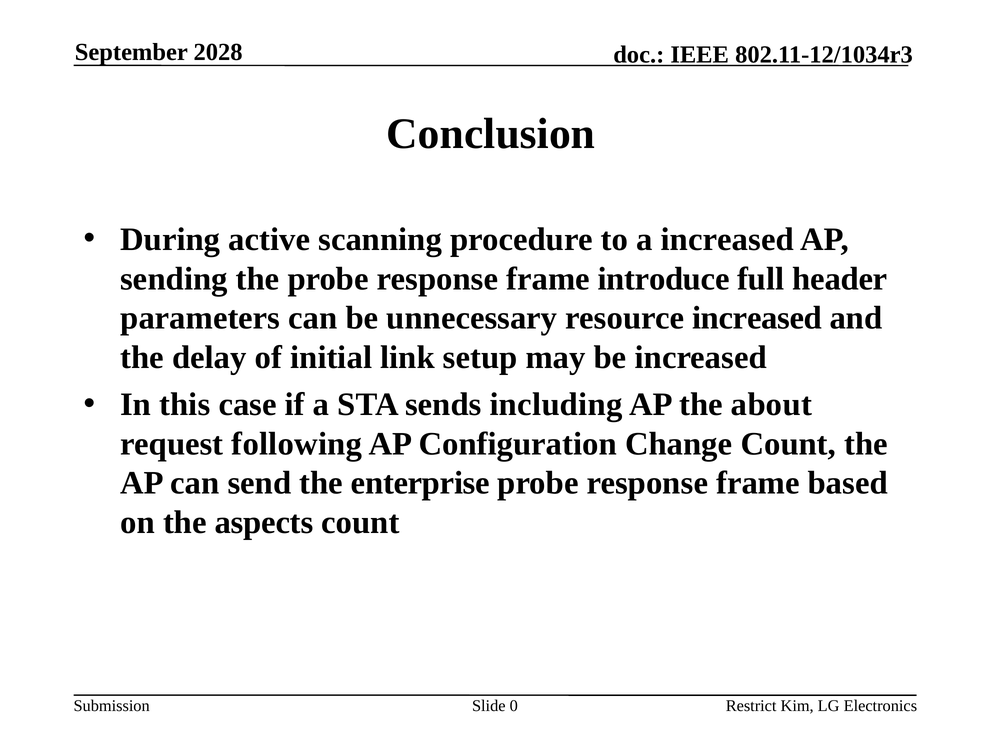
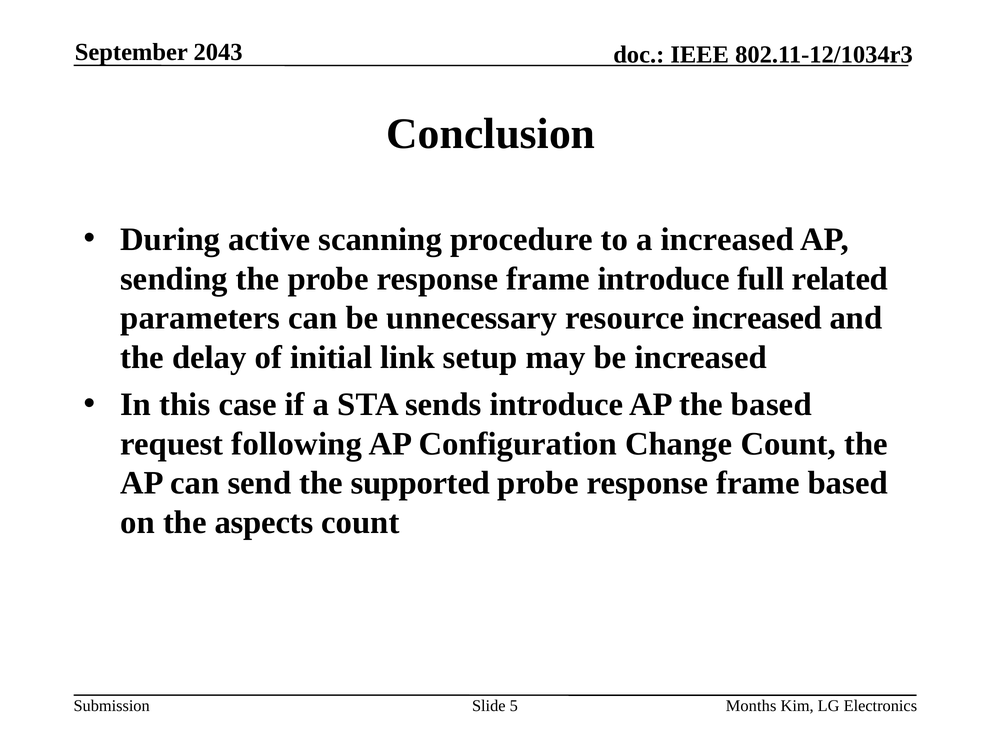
2028: 2028 -> 2043 (218, 52)
header: header -> related (840, 279)
sends including: including -> introduce (556, 405)
the about: about -> based (771, 405)
enterprise: enterprise -> supported (420, 484)
0: 0 -> 5 (514, 706)
Restrict: Restrict -> Months (751, 706)
